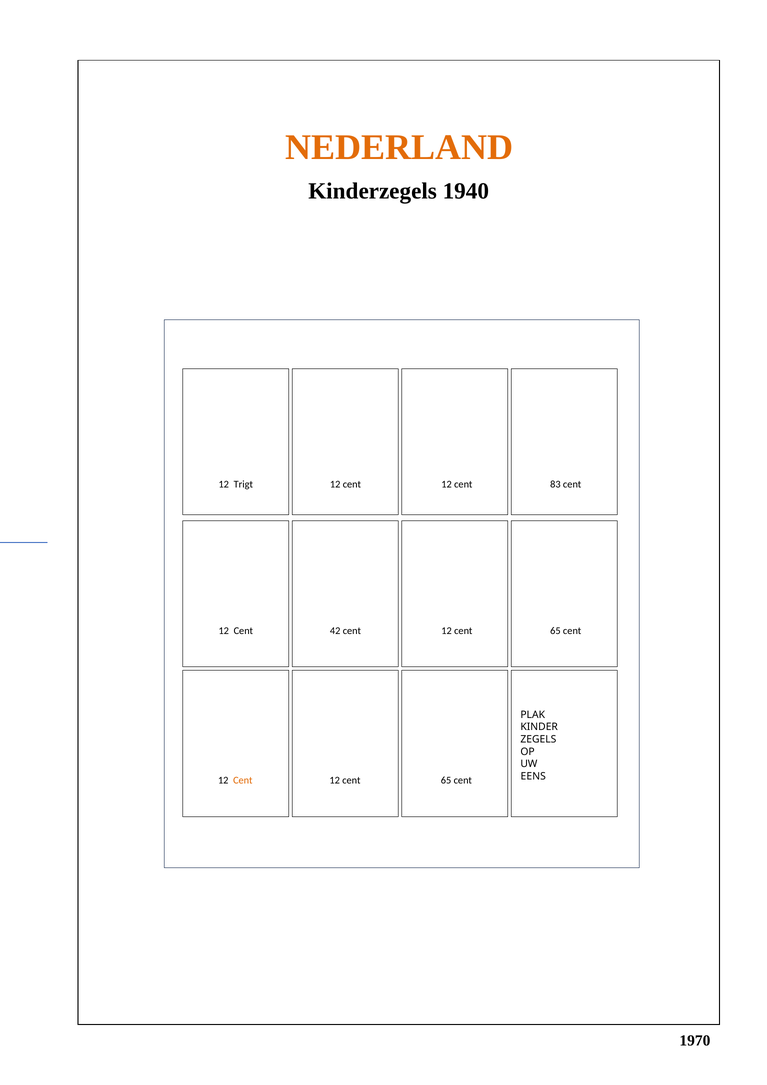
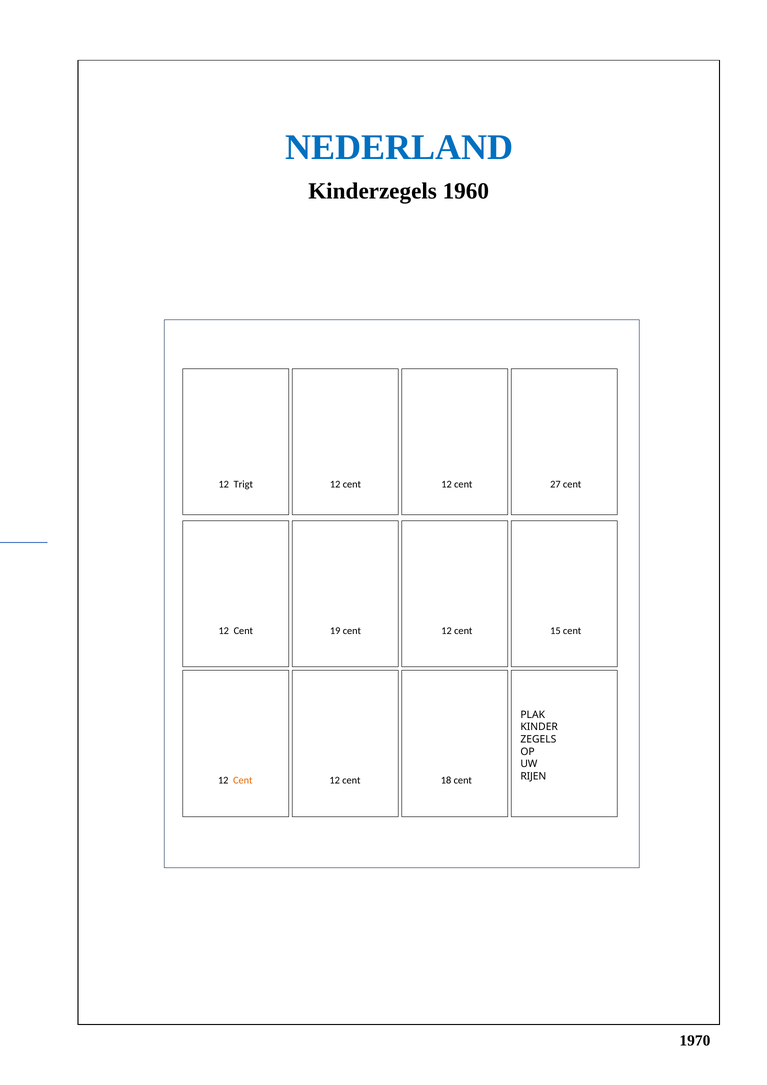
NEDERLAND colour: orange -> blue (399, 147)
1940: 1940 -> 1960 (466, 191)
83: 83 -> 27 (555, 484)
42: 42 -> 19 (335, 631)
65: 65 -> 15 (555, 631)
EENS: EENS -> RIJEN (533, 776)
65: 65 -> 18 (446, 780)
